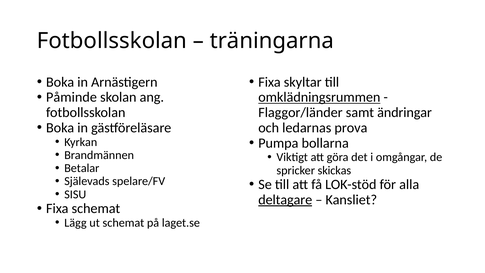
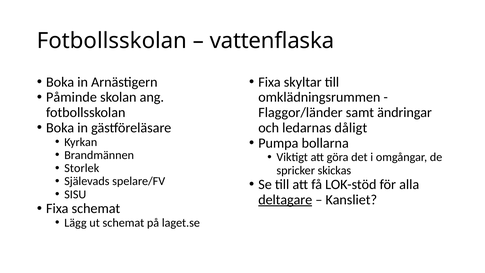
träningarna: träningarna -> vattenflaska (272, 41)
omklädningsrummen underline: present -> none (319, 97)
prova: prova -> dåligt (351, 128)
Betalar: Betalar -> Storlek (82, 168)
